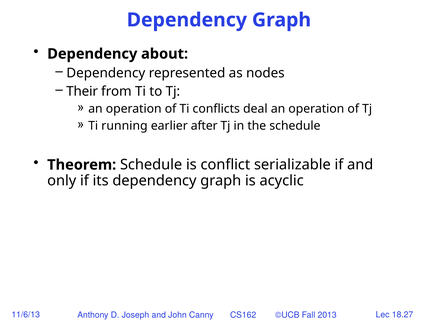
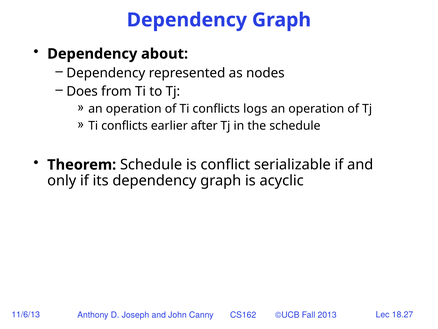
Their: Their -> Does (82, 91)
deal: deal -> logs (255, 109)
running: running -> conflicts (125, 126)
